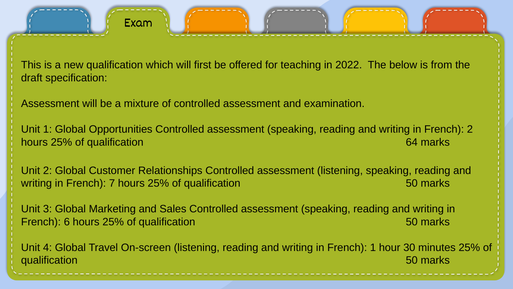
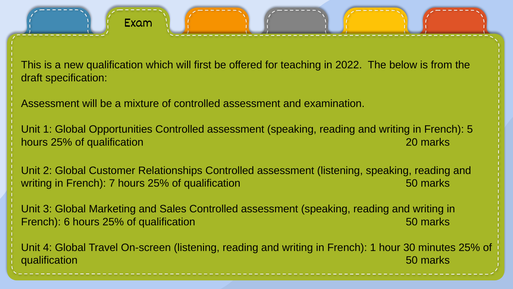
French 2: 2 -> 5 (470, 129)
64: 64 -> 20 (412, 142)
